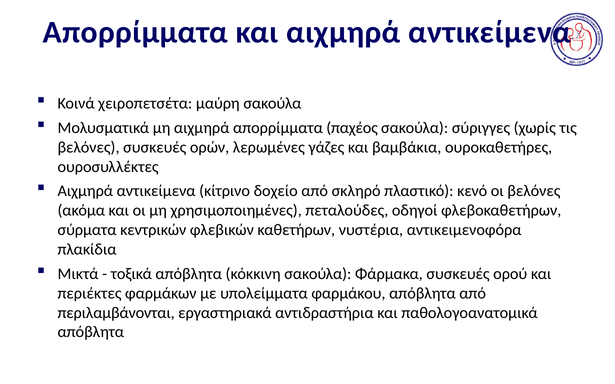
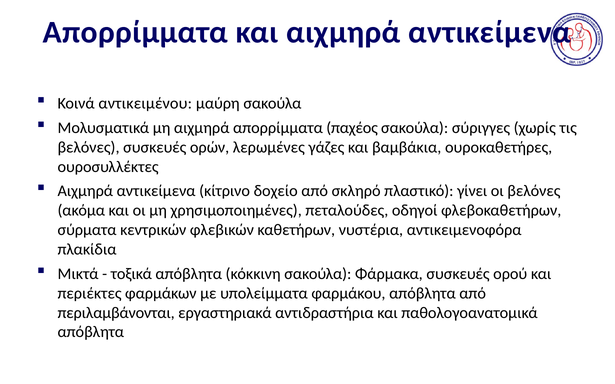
χειροπετσέτα: χειροπετσέτα -> αντικειμένου (145, 104)
κενό: κενό -> γίνει (472, 191)
